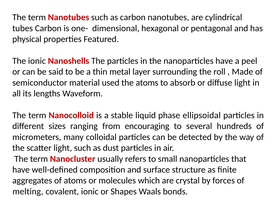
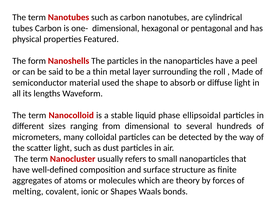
The ionic: ionic -> form (37, 61)
the atoms: atoms -> shape (147, 83)
from encouraging: encouraging -> dimensional (147, 126)
crystal: crystal -> theory (188, 181)
